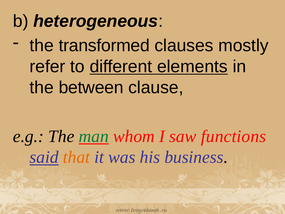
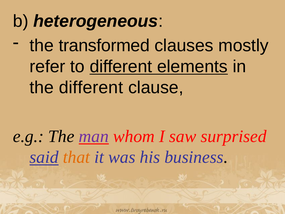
the between: between -> different (91, 87)
man colour: green -> purple (94, 136)
functions: functions -> surprised (234, 136)
